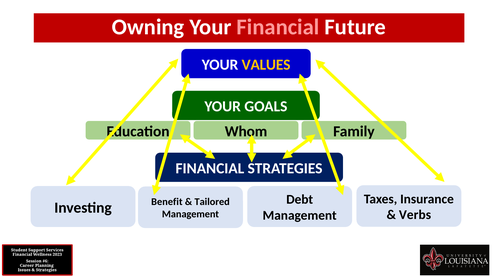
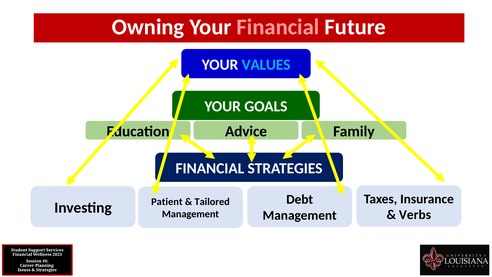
VALUES colour: yellow -> light blue (266, 65)
Whom: Whom -> Advice (246, 131)
Benefit: Benefit -> Patient (167, 202)
